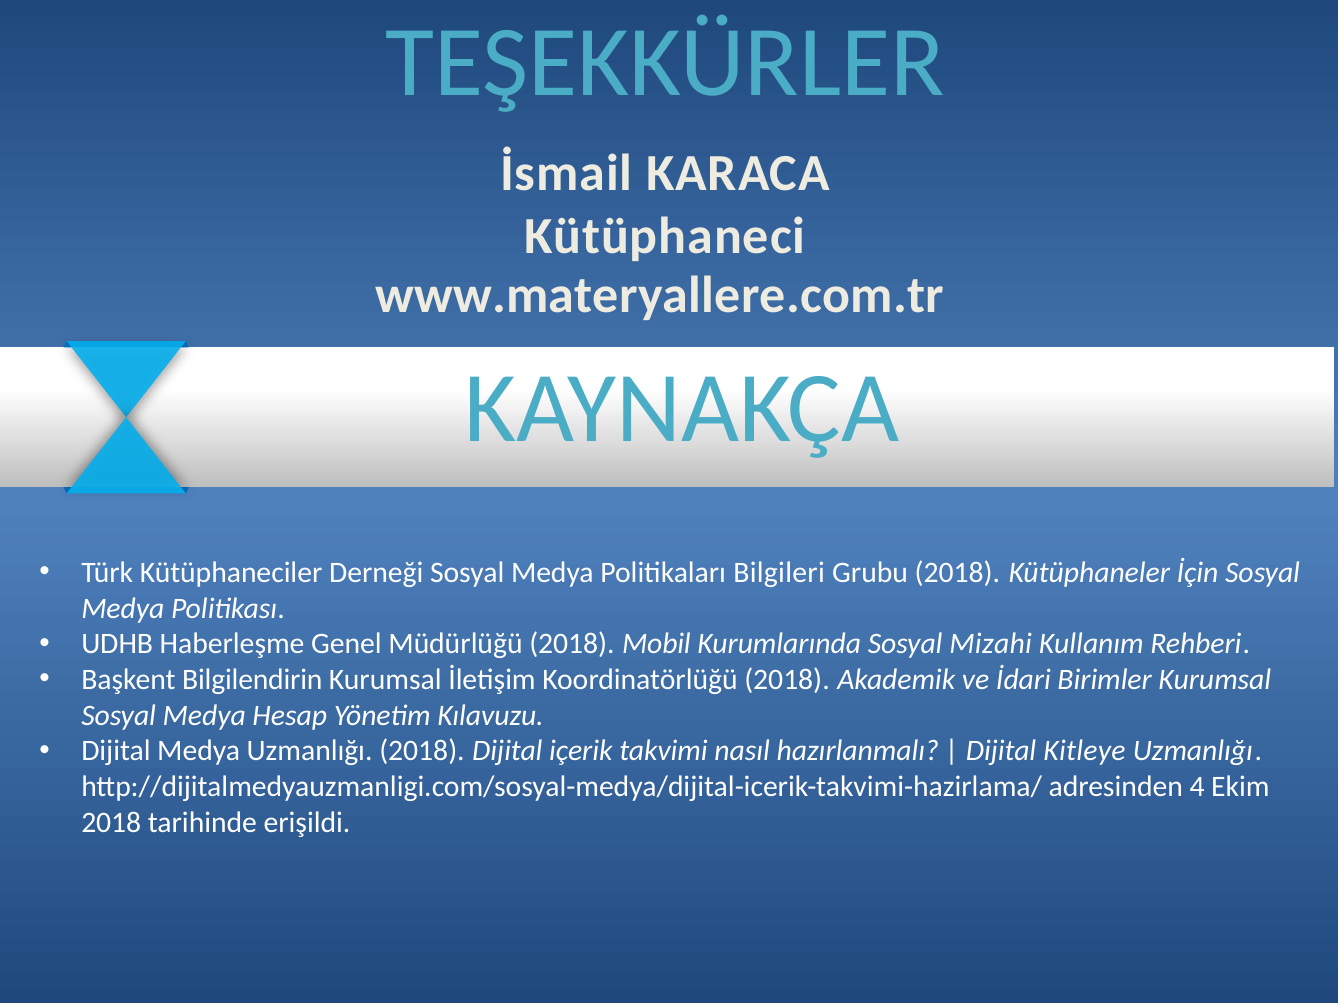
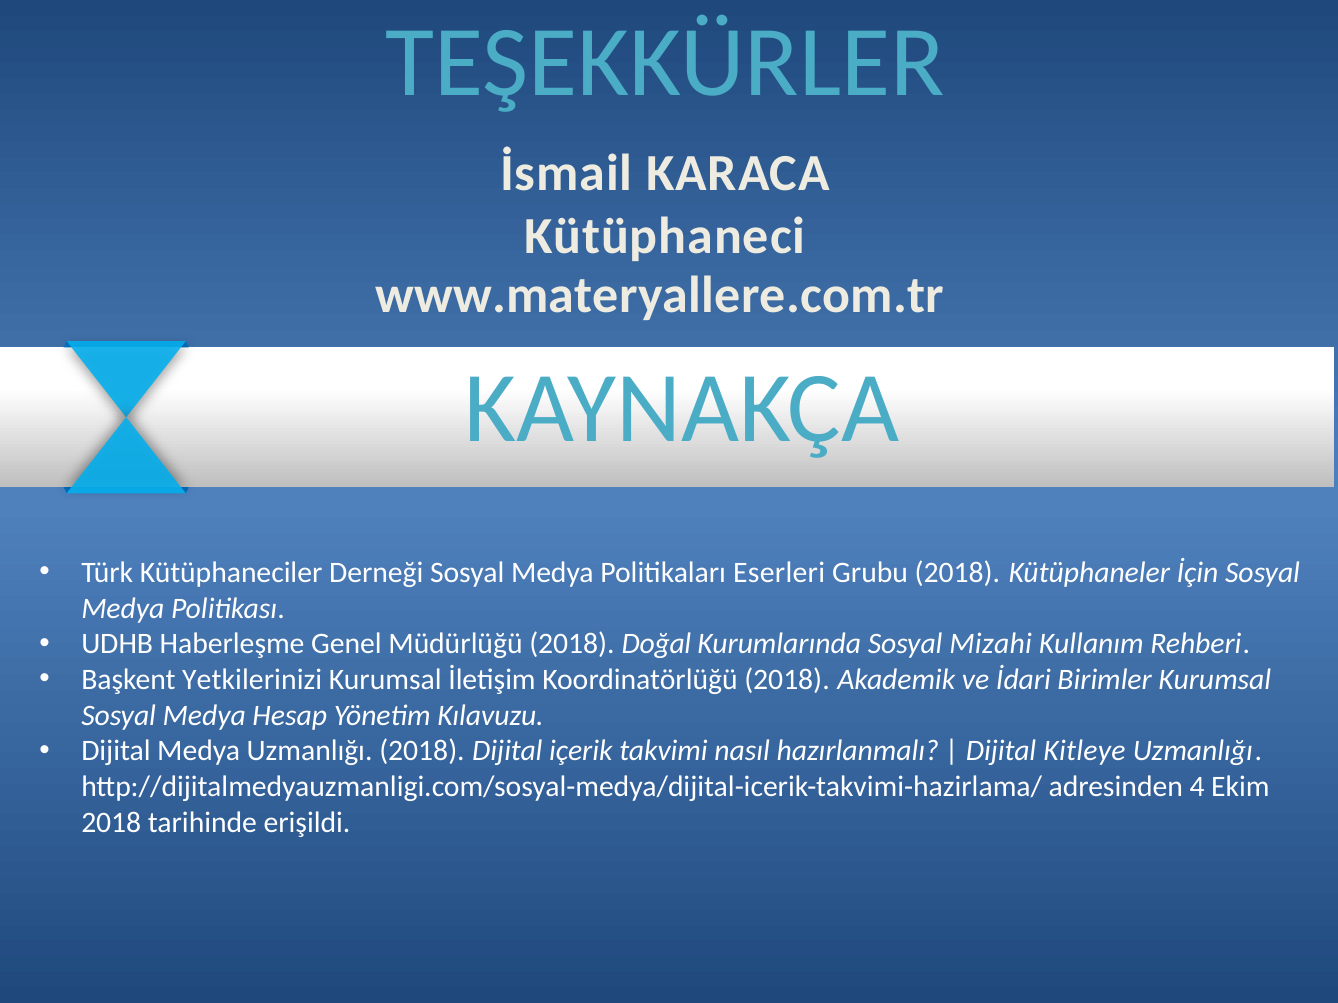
Bilgileri: Bilgileri -> Eserleri (779, 573)
Mobil: Mobil -> Doğal (656, 644)
Bilgilendirin: Bilgilendirin -> Yetkilerinizi (252, 680)
